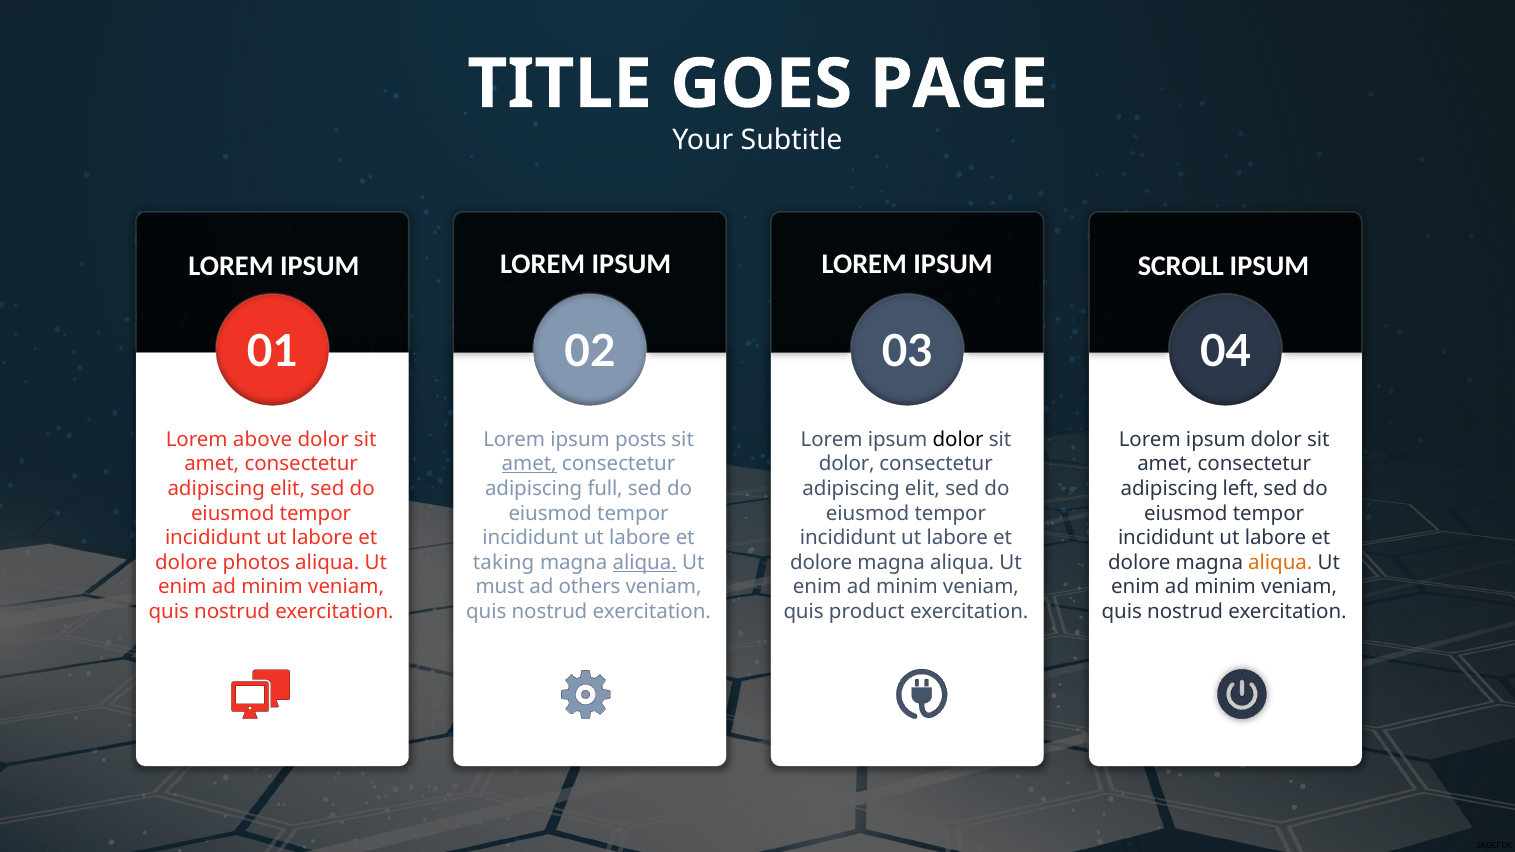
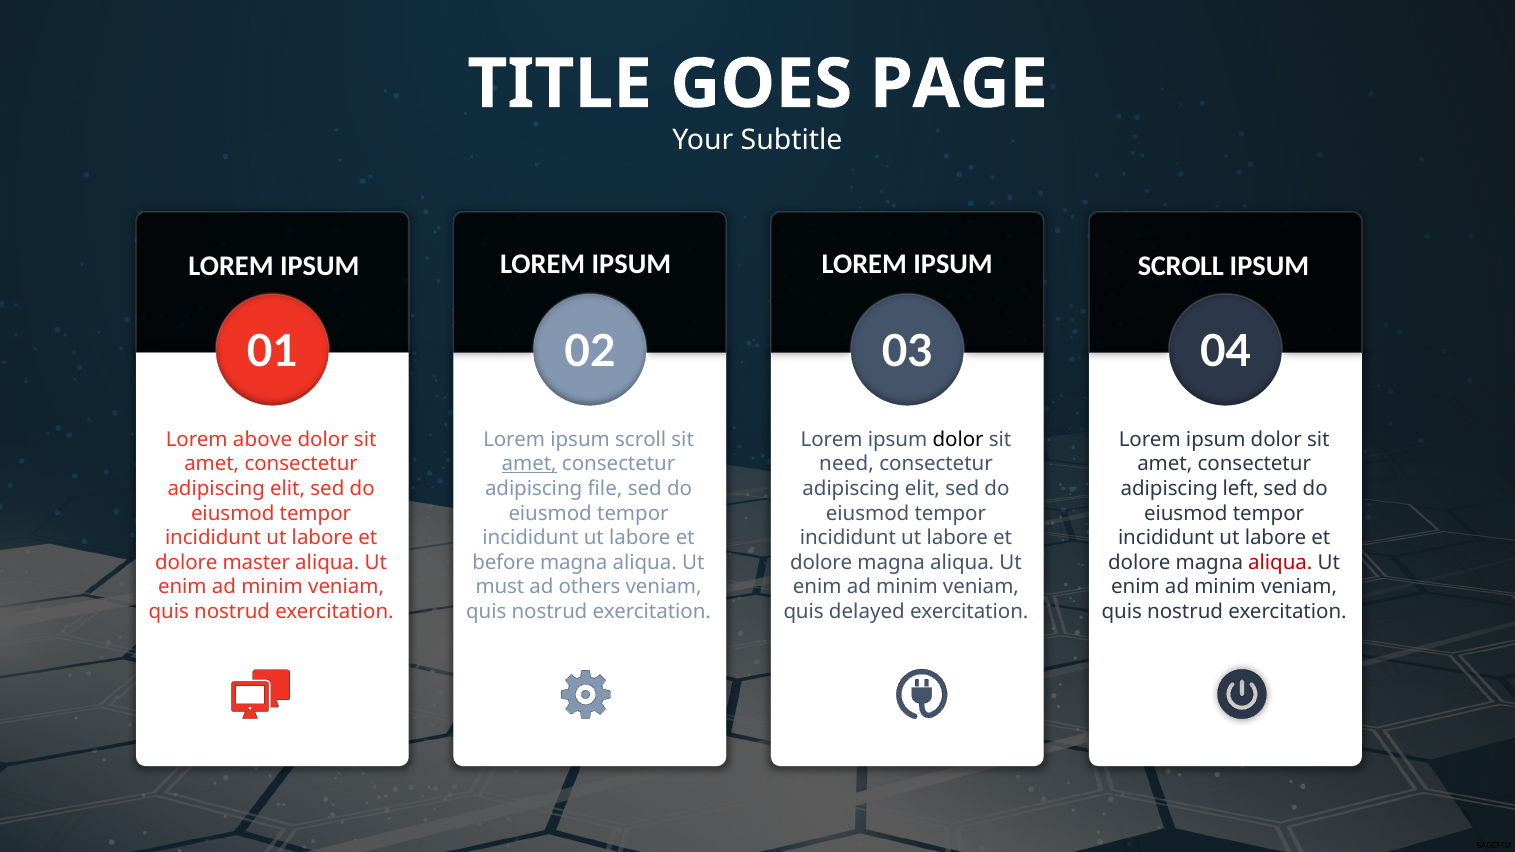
posts: posts -> scroll (641, 439)
dolor: dolor -> need (847, 464)
full: full -> file (605, 489)
photos: photos -> master (256, 563)
taking: taking -> before (504, 563)
aliqua underline: present -> none (645, 563)
aliqua colour: orange -> red (1280, 563)
product: product -> delayed (867, 612)
